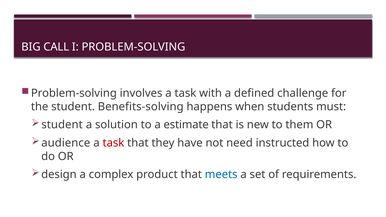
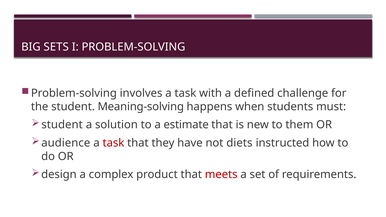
CALL: CALL -> SETS (56, 47)
Benefits-solving: Benefits-solving -> Meaning-solving (141, 107)
need: need -> diets (239, 143)
meets colour: blue -> red (221, 175)
